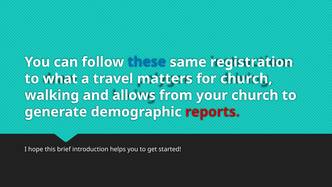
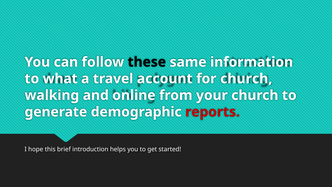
these colour: blue -> black (147, 62)
registration: registration -> information (252, 62)
matters: matters -> account (165, 79)
allows: allows -> online (134, 95)
